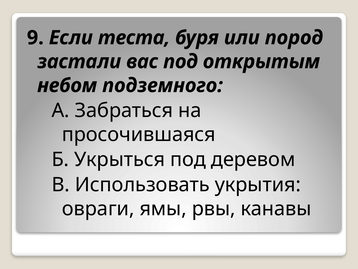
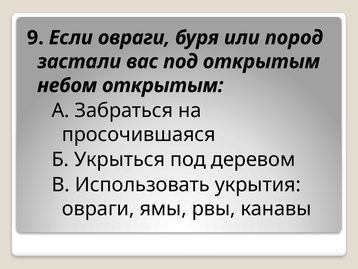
Если теста: теста -> овраги (134, 38)
небом подземного: подземного -> открытым (163, 85)
